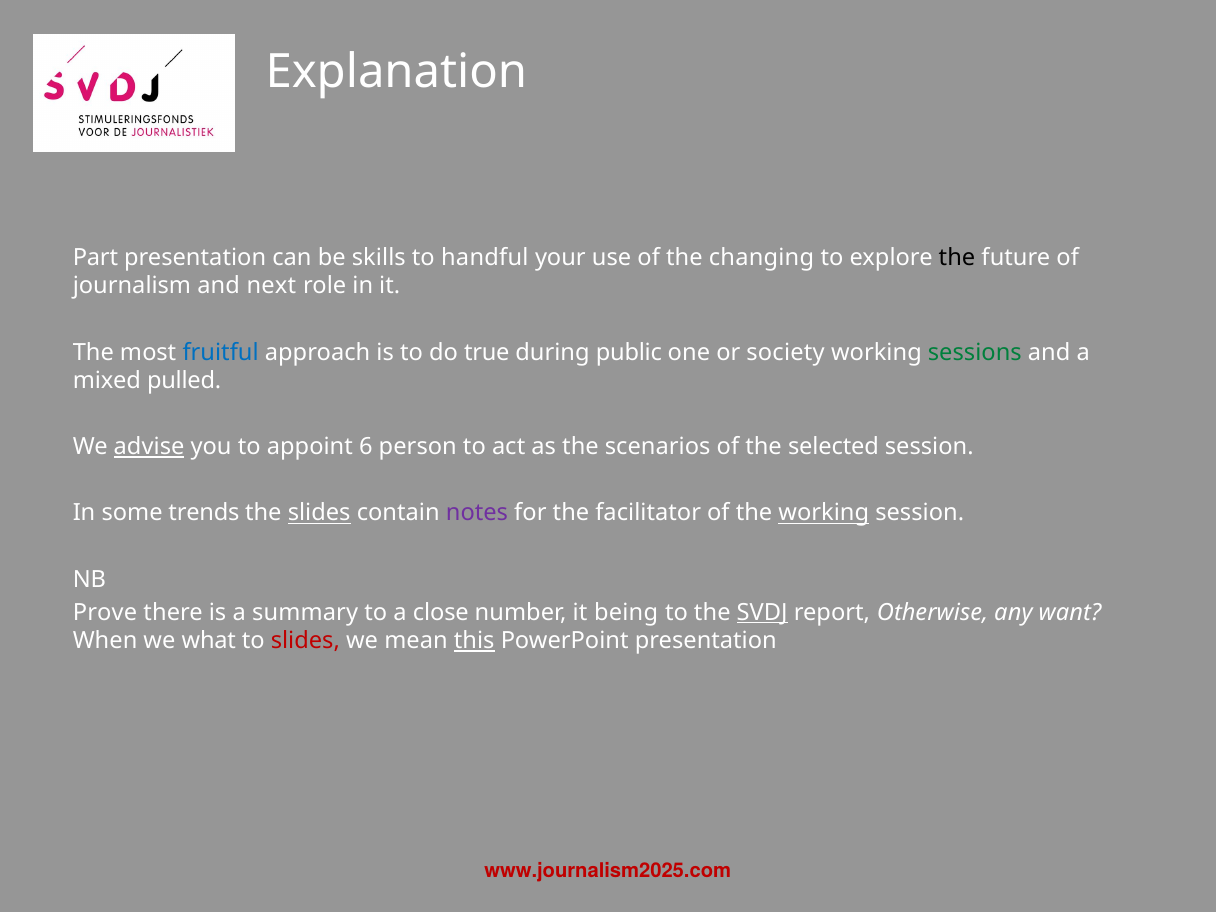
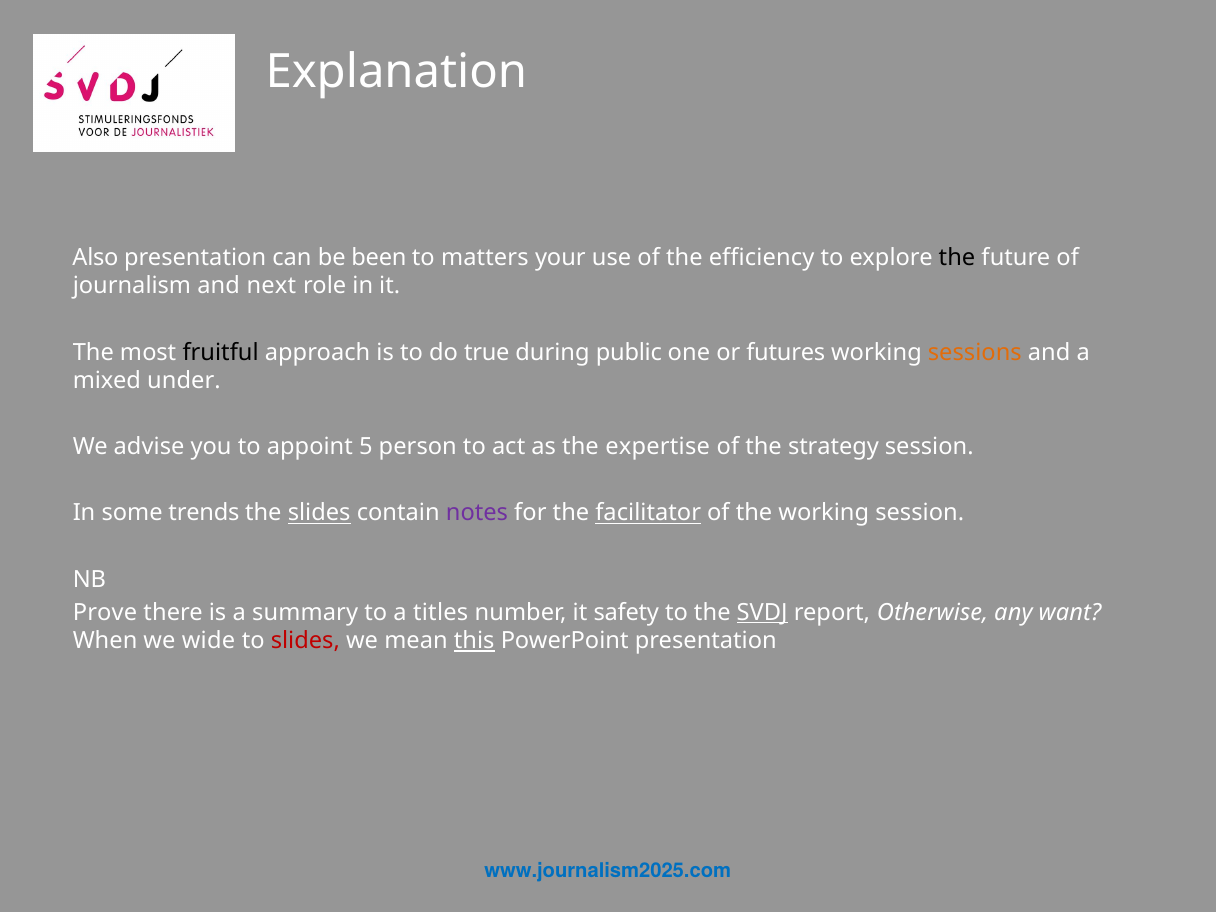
Part: Part -> Also (95, 258)
skills: skills -> been (379, 258)
handful: handful -> matters (485, 258)
changing: changing -> efficiency (762, 258)
fruitful colour: blue -> black (221, 352)
society: society -> futures (786, 352)
sessions colour: green -> orange (975, 352)
pulled: pulled -> under (184, 381)
advise underline: present -> none (149, 447)
6: 6 -> 5 (366, 447)
scenarios: scenarios -> expertise (658, 447)
selected: selected -> strategy (833, 447)
facilitator underline: none -> present (648, 513)
working underline: present -> none (824, 513)
close: close -> titles (441, 612)
being: being -> safety (626, 612)
what: what -> wide (209, 641)
www.journalism2025.com colour: red -> blue (608, 871)
